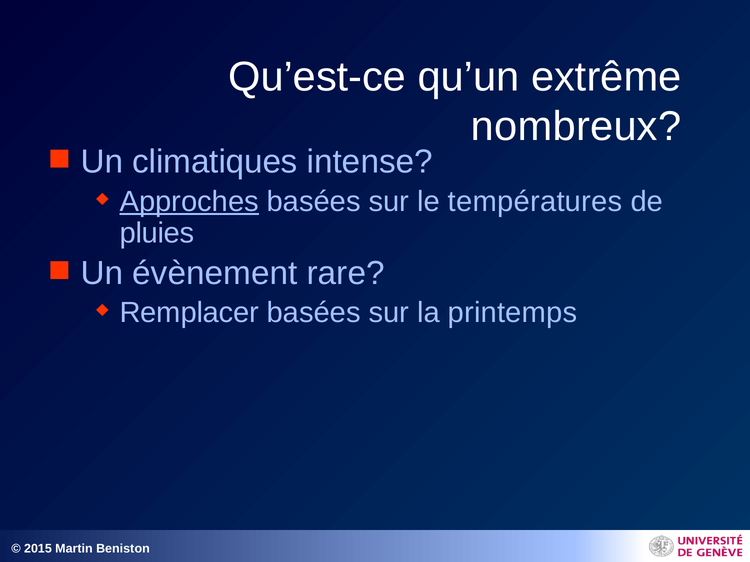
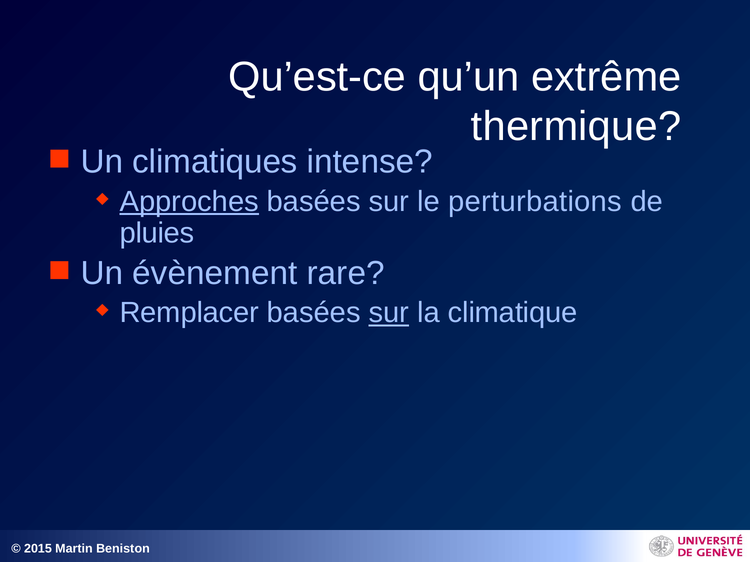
nombreux: nombreux -> thermique (576, 127)
températures: températures -> perturbations (535, 202)
sur underline: none -> present (389, 313)
printemps: printemps -> climatique (513, 313)
